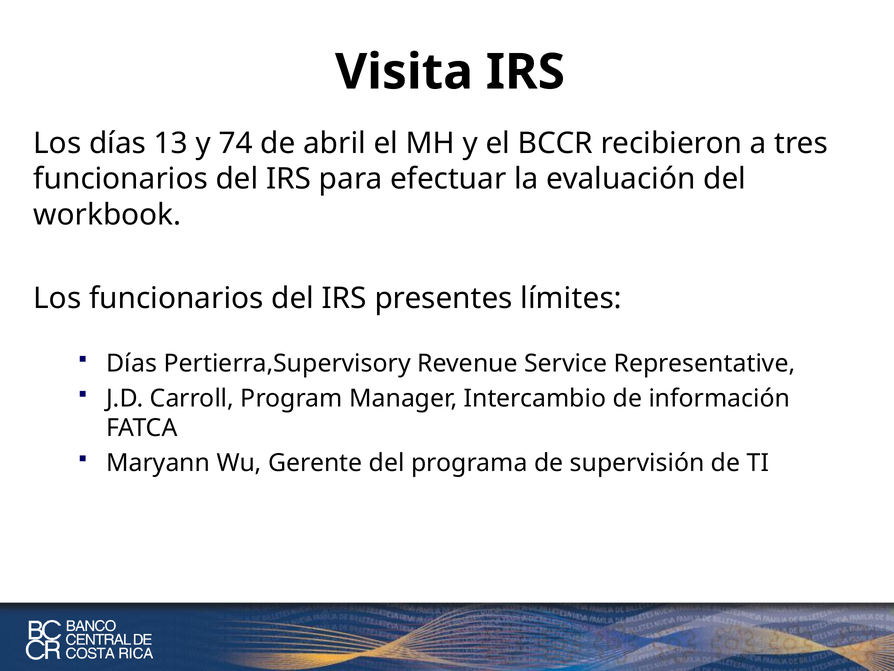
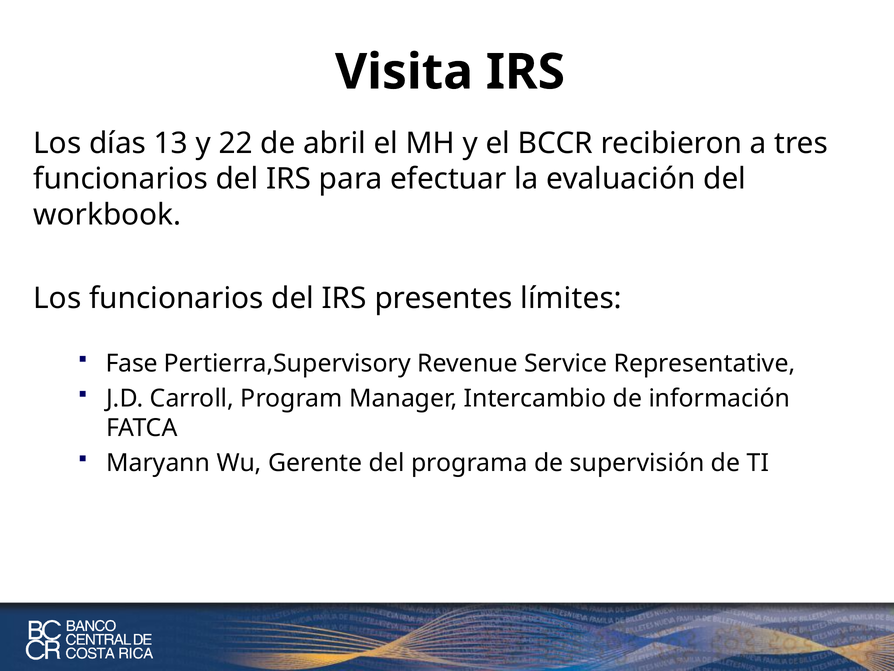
74: 74 -> 22 (236, 143)
Días: Días -> Fase (132, 363)
